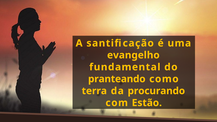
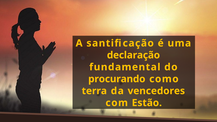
evangelho: evangelho -> declaração (133, 55)
pranteando: pranteando -> procurando (117, 79)
procurando: procurando -> vencedores (156, 91)
